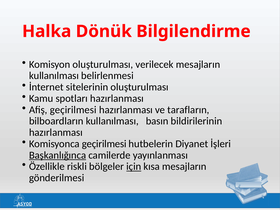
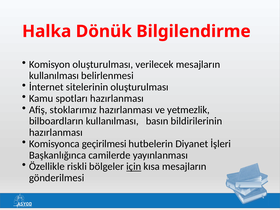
Afiş geçirilmesi: geçirilmesi -> stoklarımız (73, 110)
tarafların: tarafların -> yetmezlik (188, 110)
Başkanlığınca underline: present -> none (58, 155)
